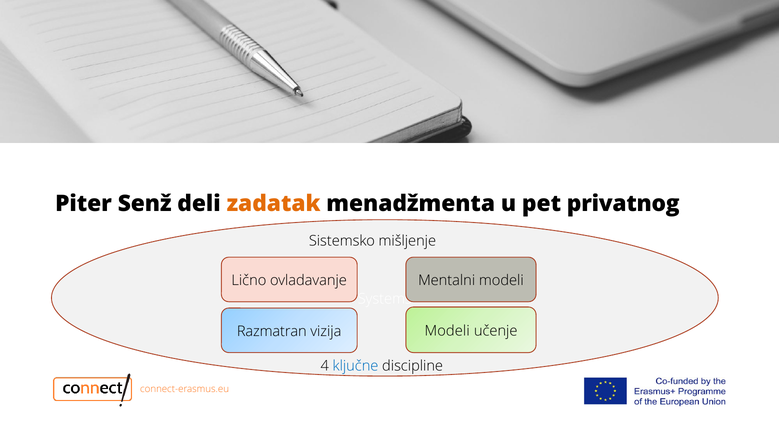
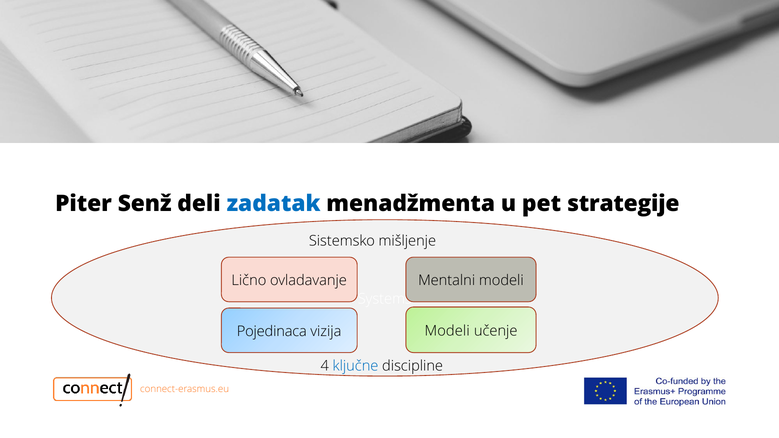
zadatak colour: orange -> blue (274, 204)
privatnog: privatnog -> strategije (623, 204)
Razmatran: Razmatran -> Pojedinaca (272, 331)
